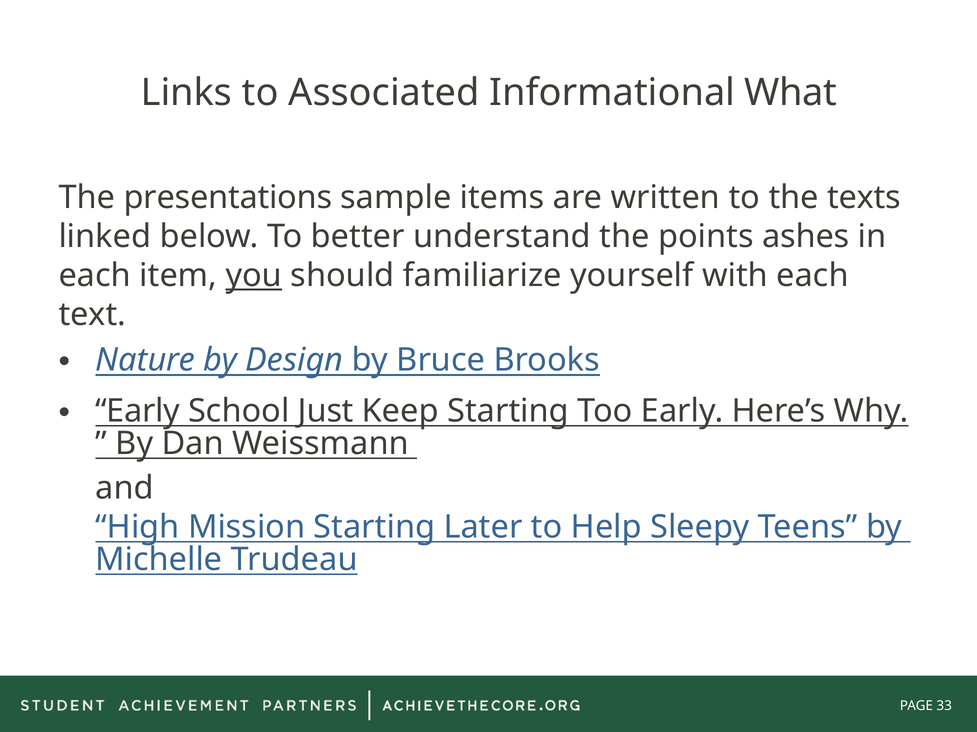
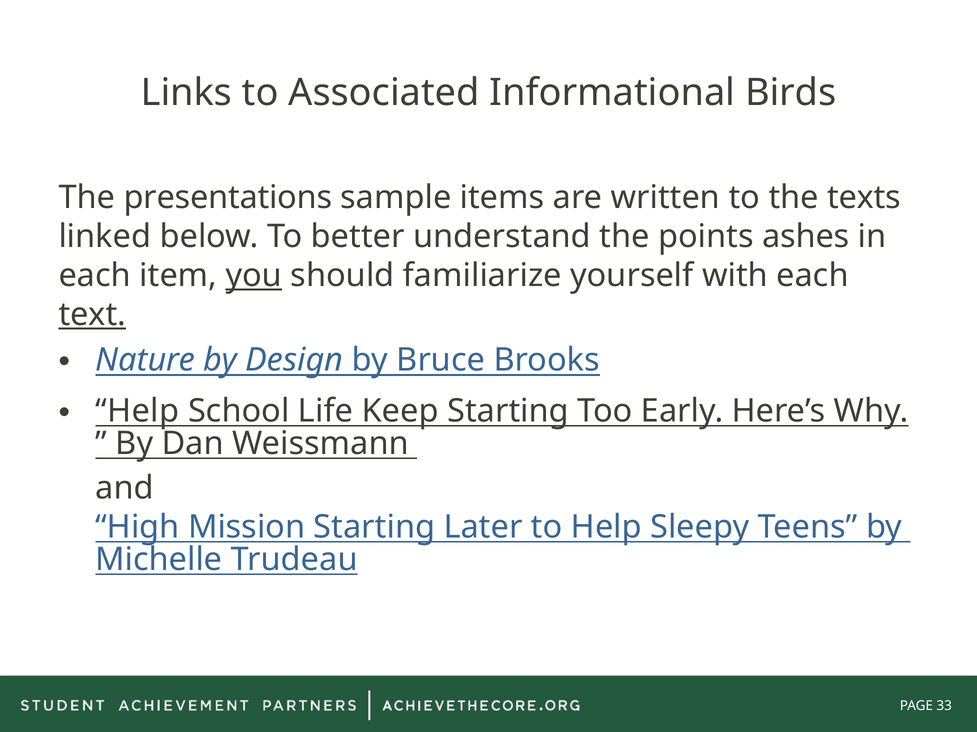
What: What -> Birds (791, 93)
text underline: none -> present (92, 315)
Early: Early -> Help (137, 411)
Just: Just -> Life (326, 411)
